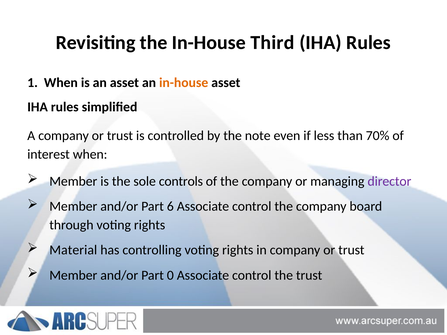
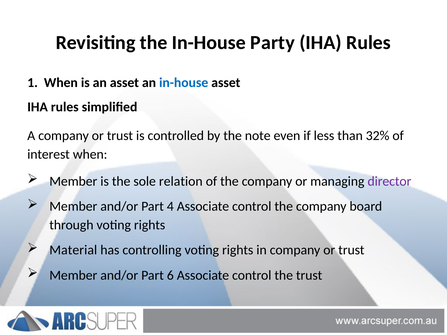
Third: Third -> Party (273, 43)
in-house colour: orange -> blue (184, 83)
70%: 70% -> 32% (378, 136)
controls: controls -> relation (181, 181)
6: 6 -> 4 (170, 207)
0: 0 -> 6 (170, 275)
